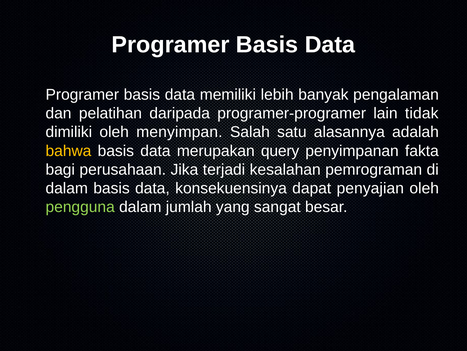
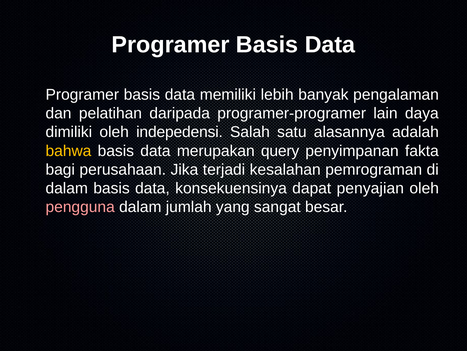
tidak: tidak -> daya (422, 113)
menyimpan: menyimpan -> indepedensi (180, 132)
pengguna colour: light green -> pink (80, 207)
